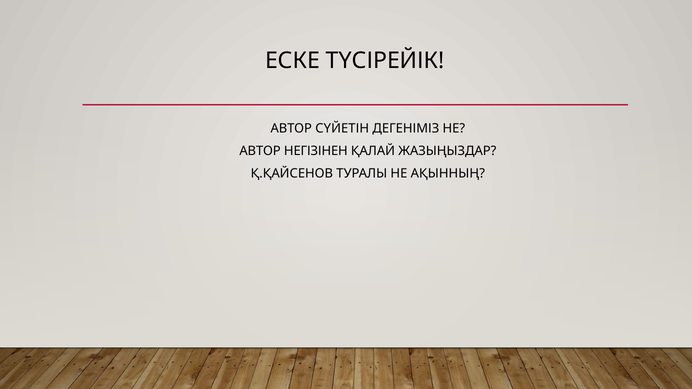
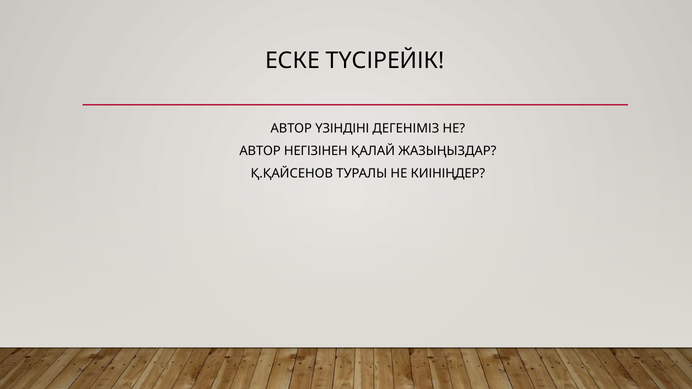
СҮЙЕТІН: СҮЙЕТІН -> ҮЗІНДІНІ (342, 129)
АҚЫННЫҢ: АҚЫННЫҢ -> КИІНІҢДЕР (448, 173)
